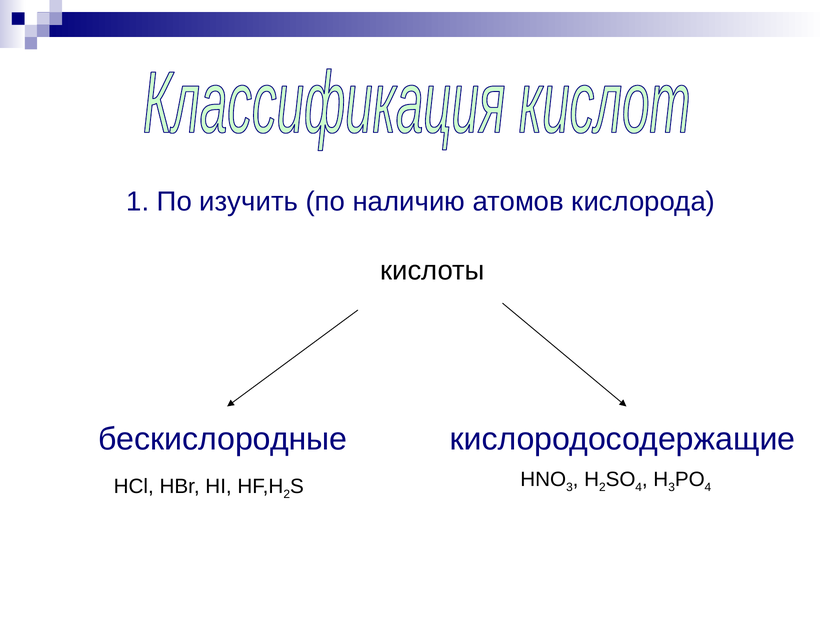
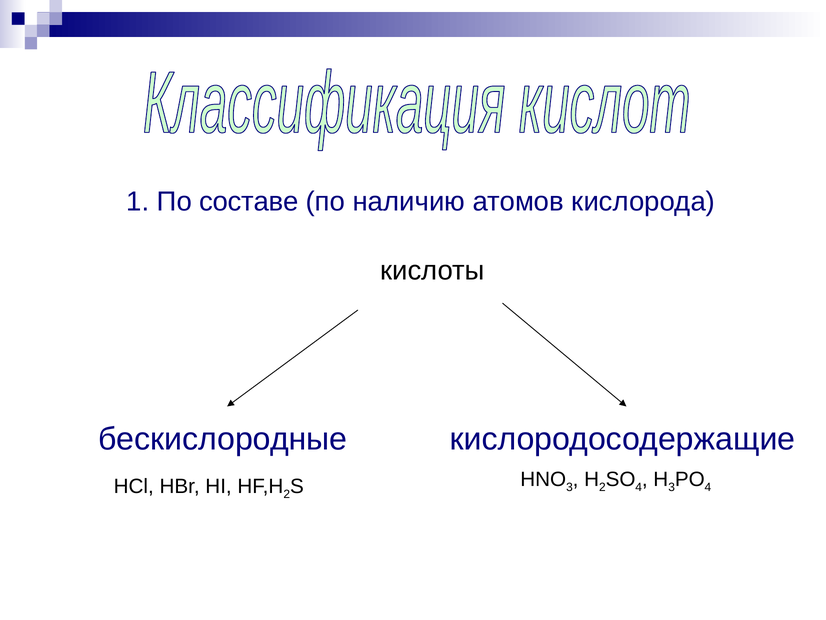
изучить: изучить -> составе (249, 201)
